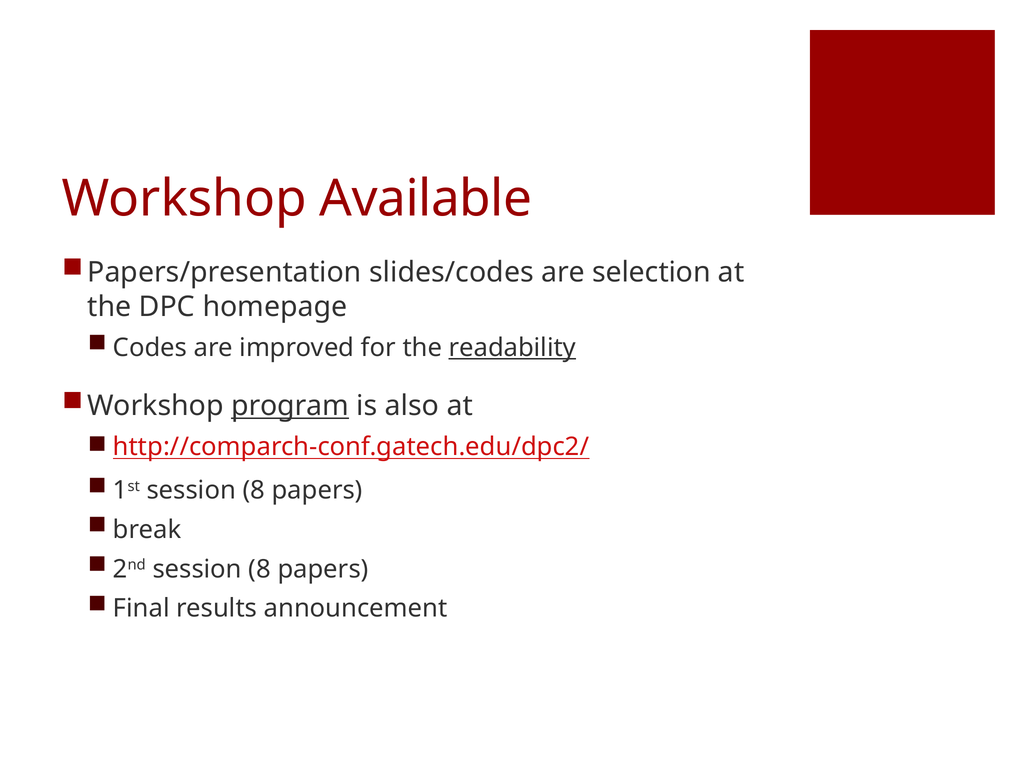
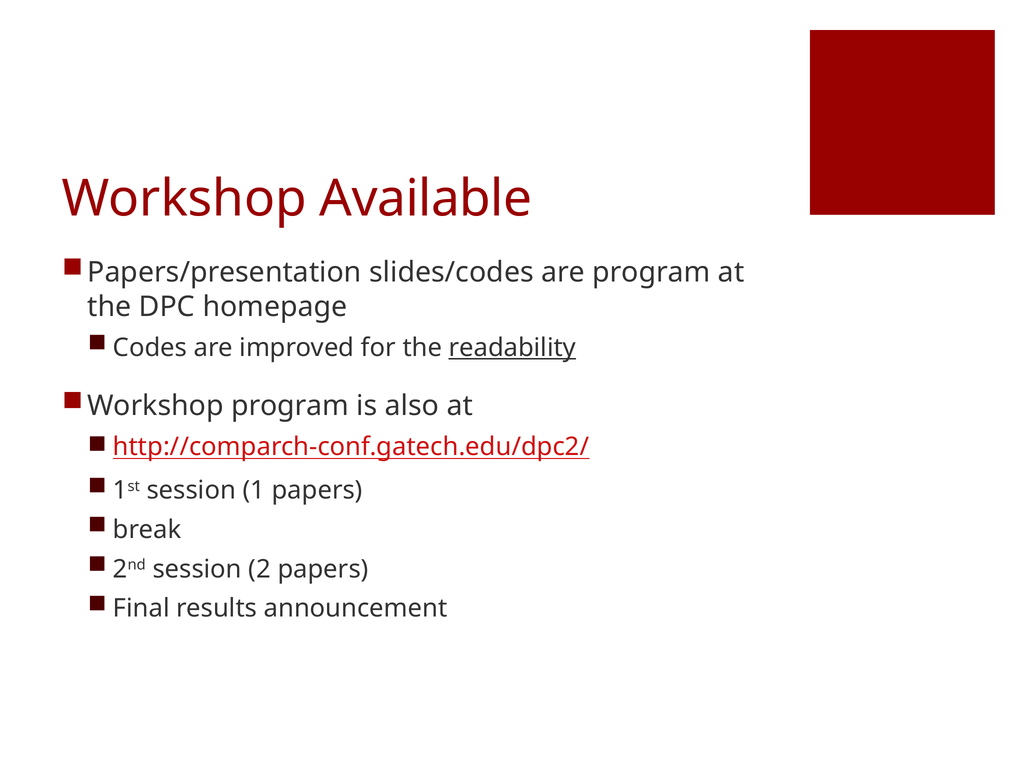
are selection: selection -> program (651, 272)
program underline: present -> none (290, 406)
1st session 8: 8 -> 1 (254, 491)
2nd session 8: 8 -> 2 (260, 569)
